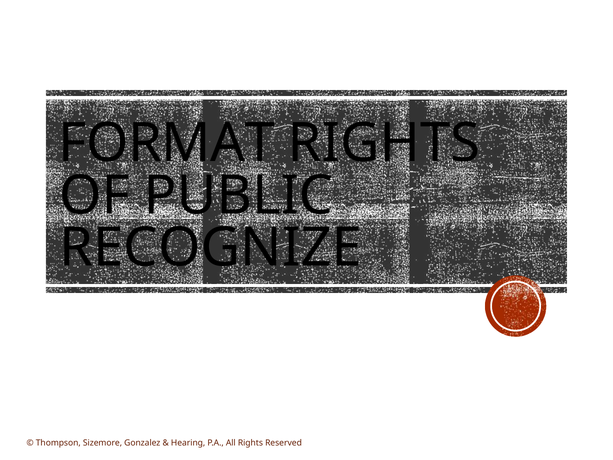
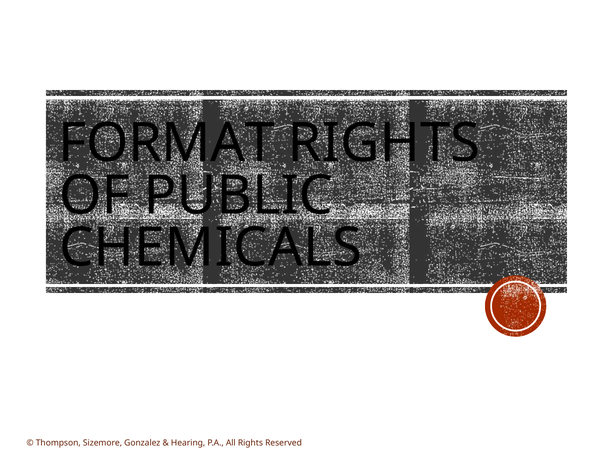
RECOGNIZE: RECOGNIZE -> CHEMICALS (211, 248)
